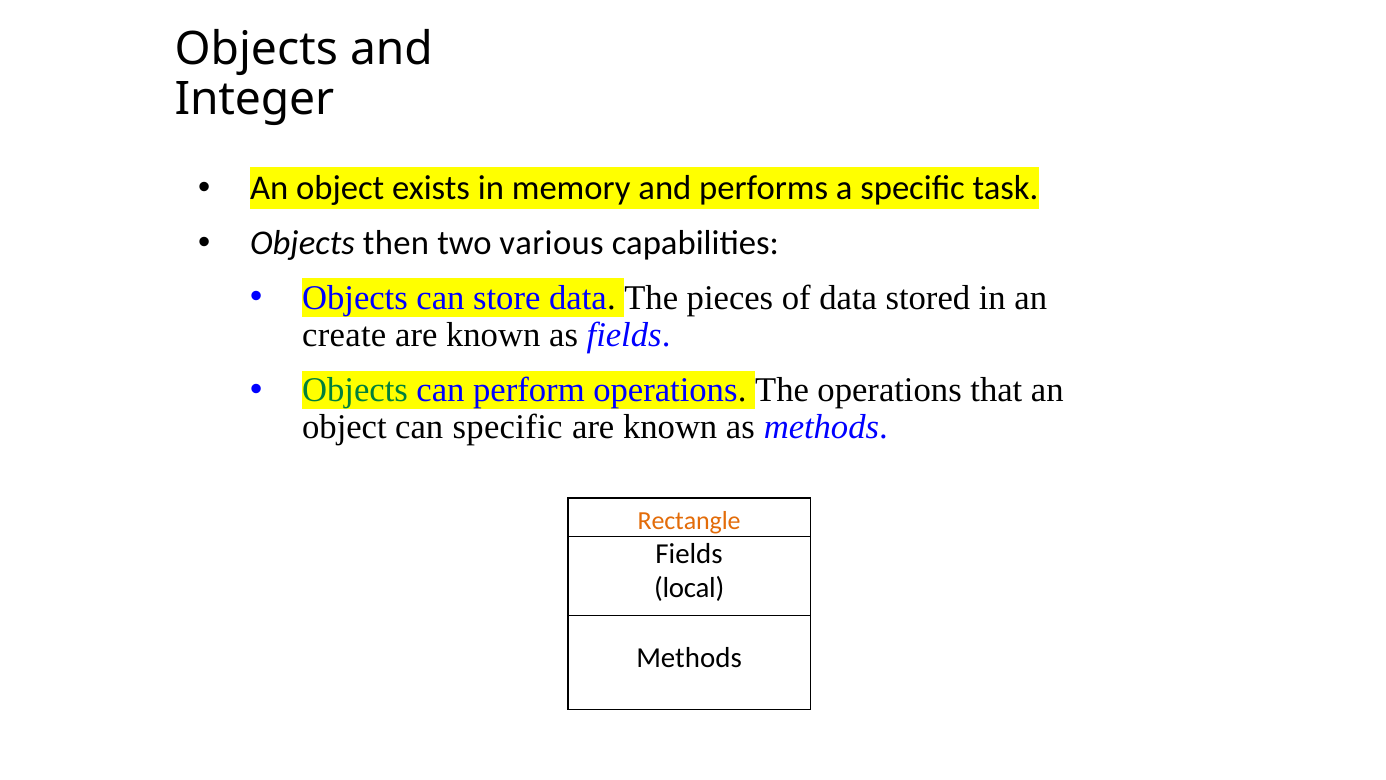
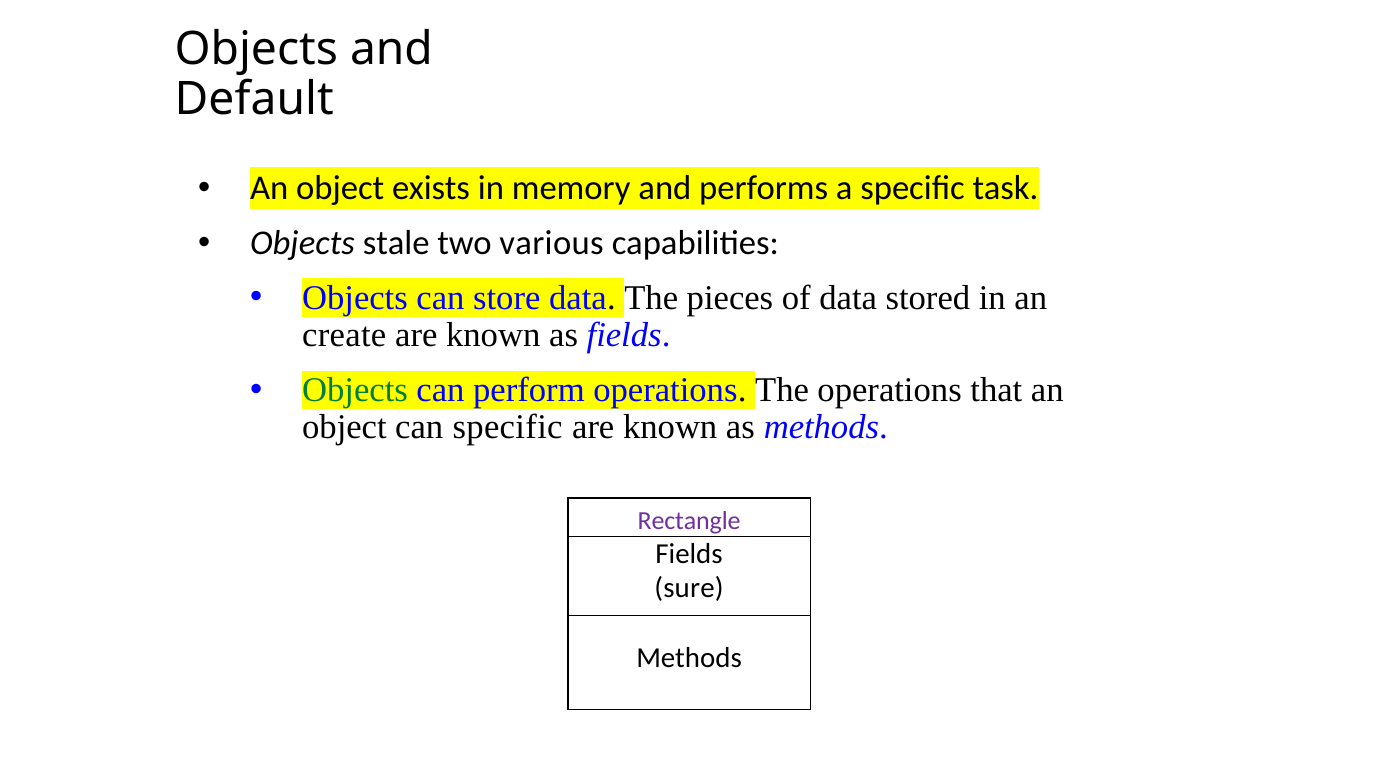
Integer: Integer -> Default (254, 99)
then: then -> stale (396, 243)
Rectangle colour: orange -> purple (689, 520)
local: local -> sure (689, 588)
